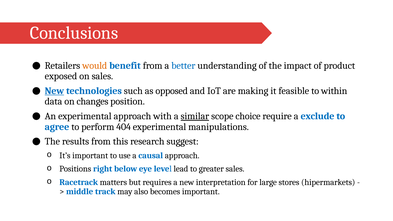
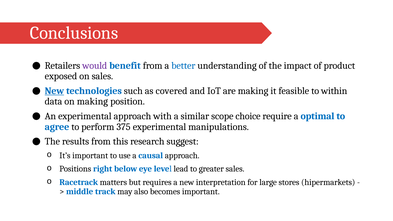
would colour: orange -> purple (95, 66)
opposed: opposed -> covered (172, 91)
on changes: changes -> making (92, 101)
similar underline: present -> none (195, 116)
exclude: exclude -> optimal (318, 116)
404: 404 -> 375 (123, 127)
